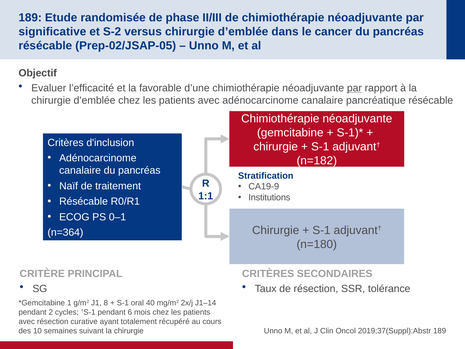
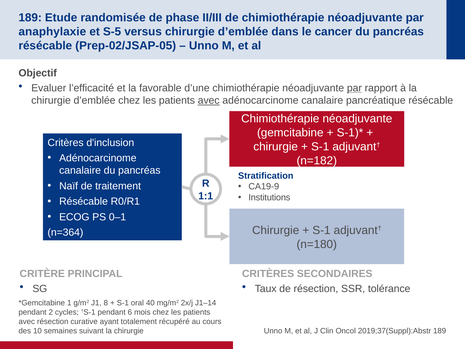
significative: significative -> anaphylaxie (52, 32)
S-2: S-2 -> S-5 (112, 32)
avec underline: none -> present (209, 100)
